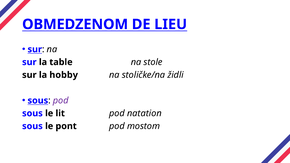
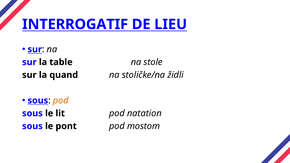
OBMEDZENOM: OBMEDZENOM -> INTERROGATIF (75, 24)
hobby: hobby -> quand (64, 75)
pod colour: purple -> orange (61, 101)
